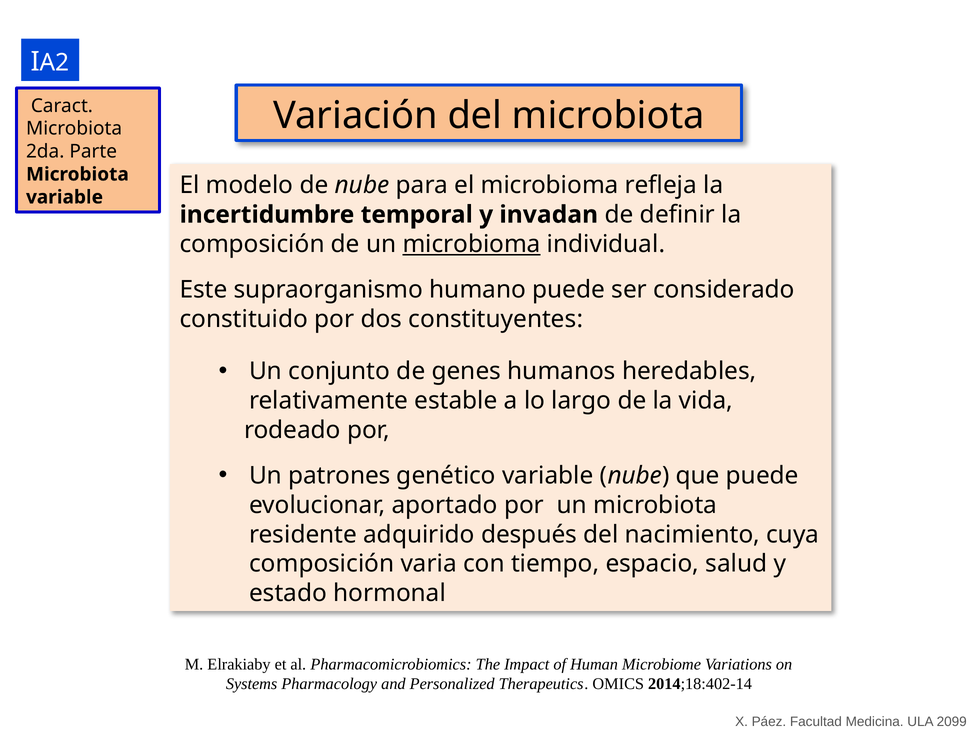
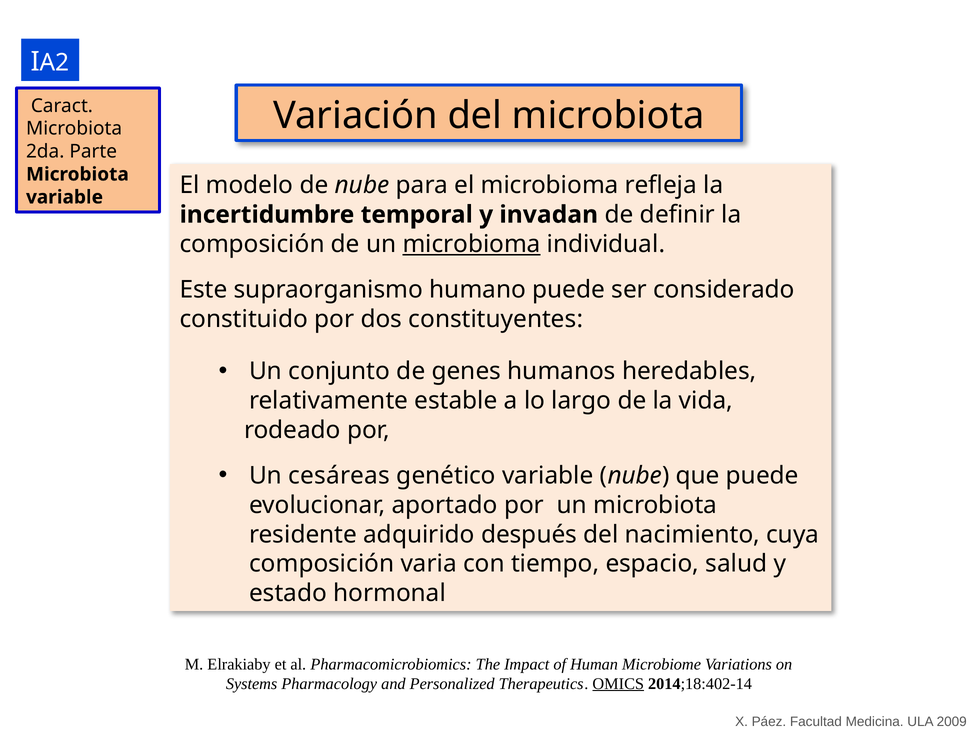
patrones: patrones -> cesáreas (339, 475)
OMICS underline: none -> present (618, 683)
2099: 2099 -> 2009 (952, 721)
